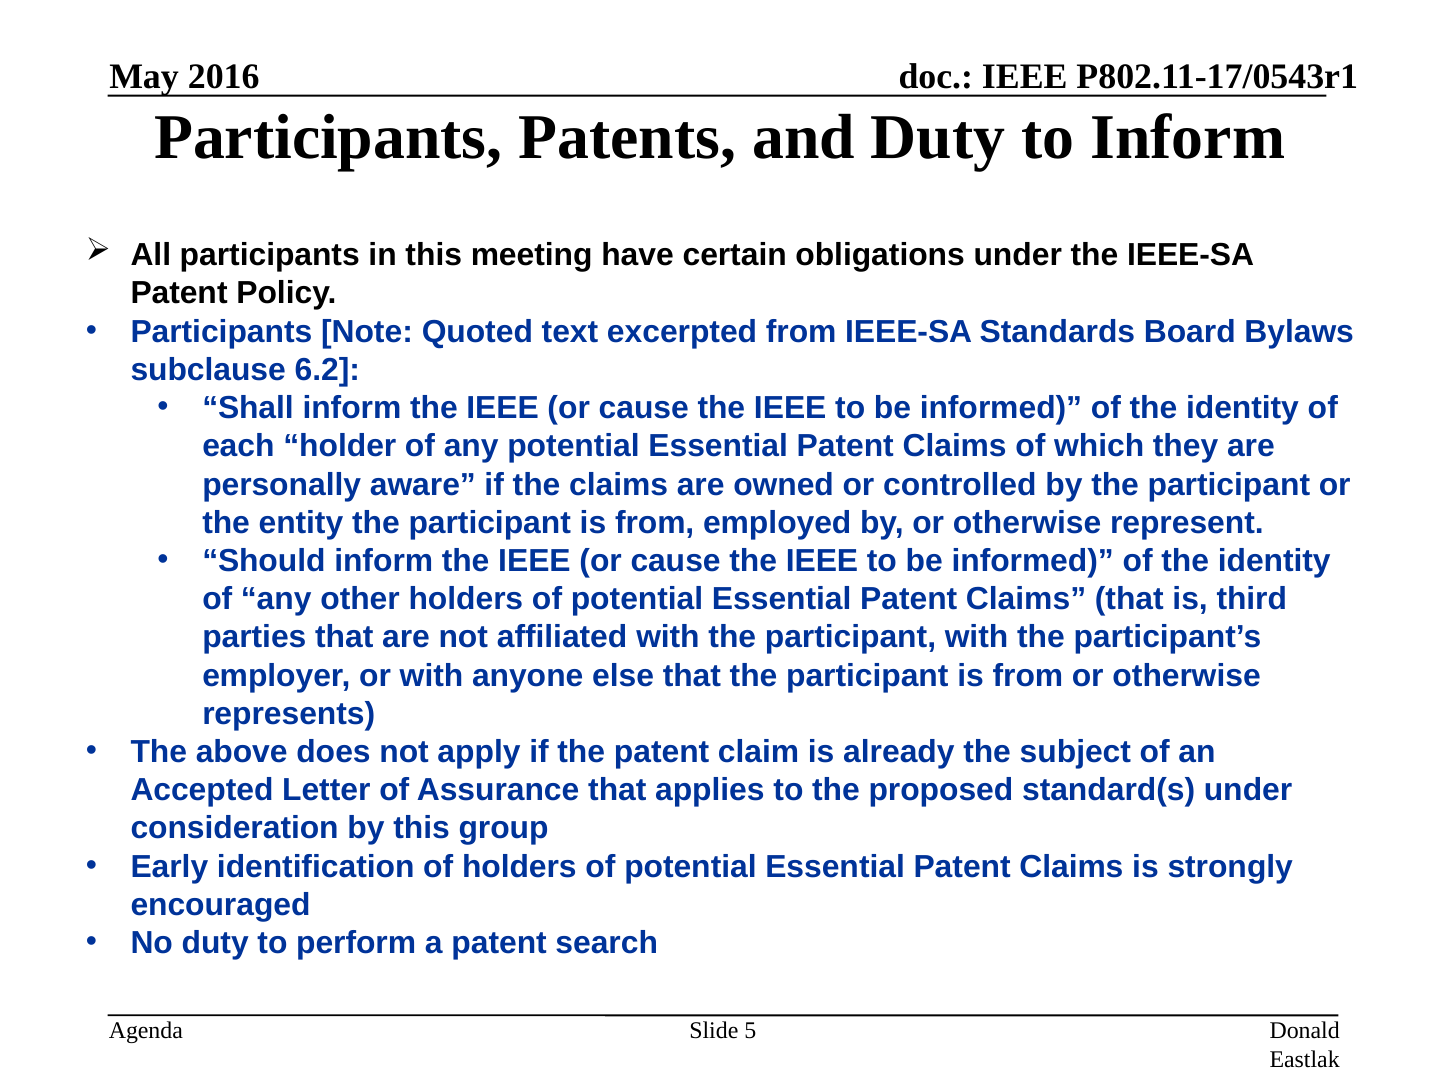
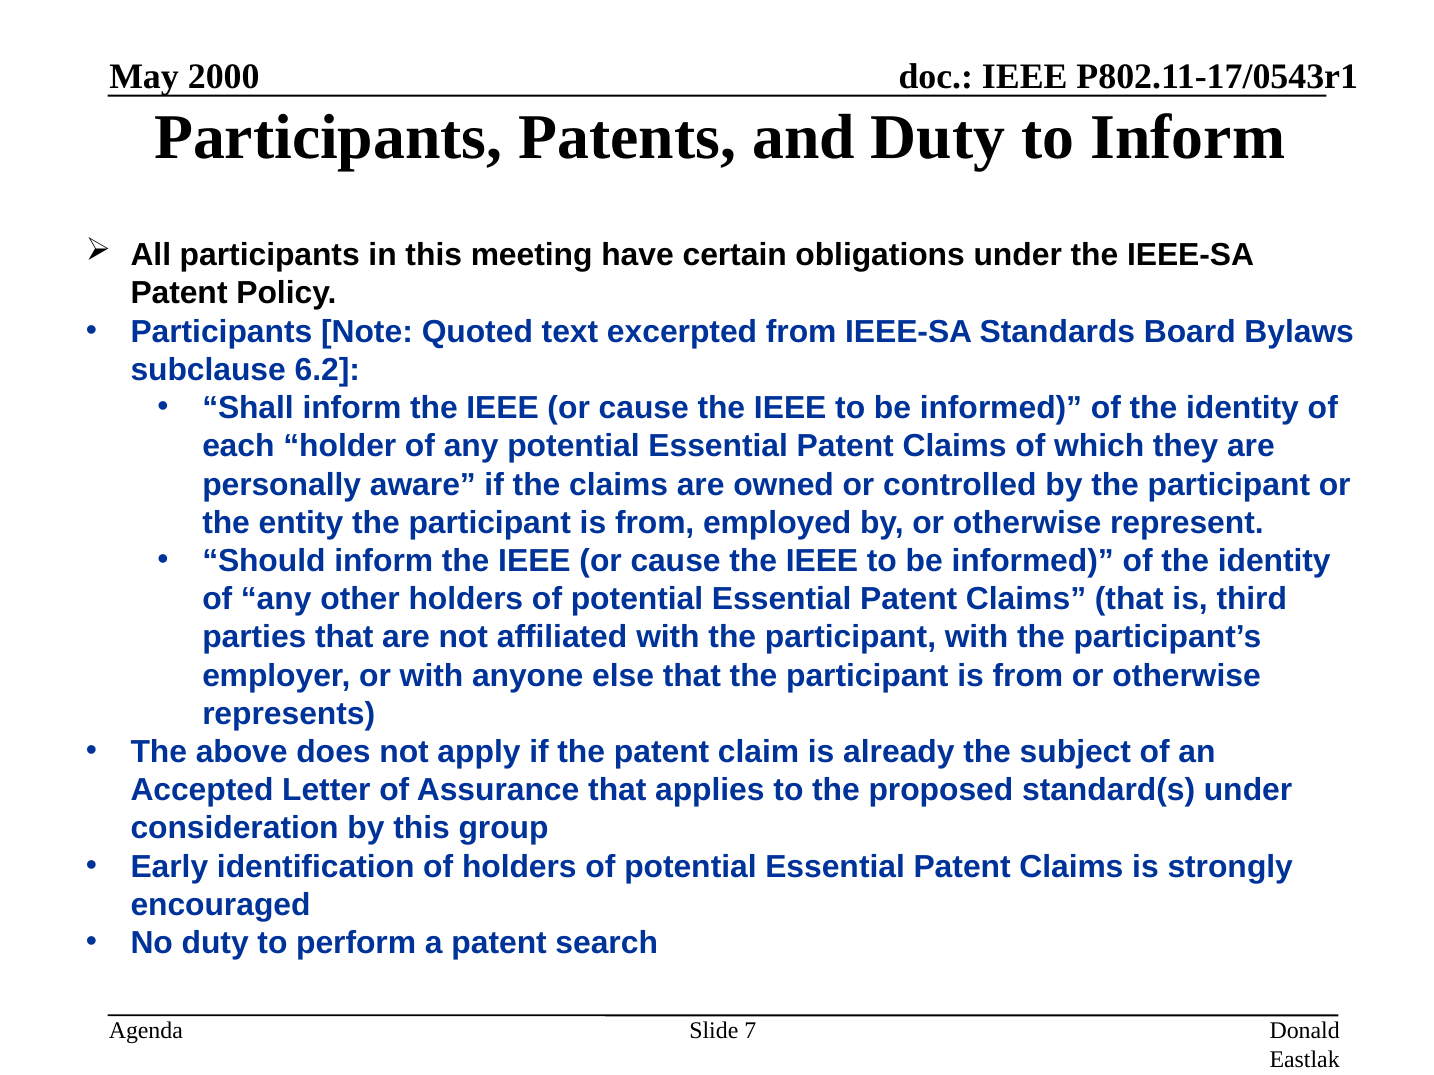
2016: 2016 -> 2000 (224, 77)
5: 5 -> 7 (750, 1031)
